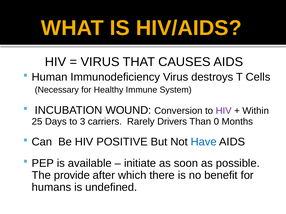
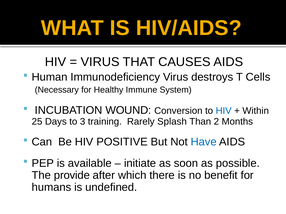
HIV colour: purple -> blue (224, 111)
carriers: carriers -> training (105, 122)
Drivers: Drivers -> Splash (172, 122)
0: 0 -> 2 (216, 122)
